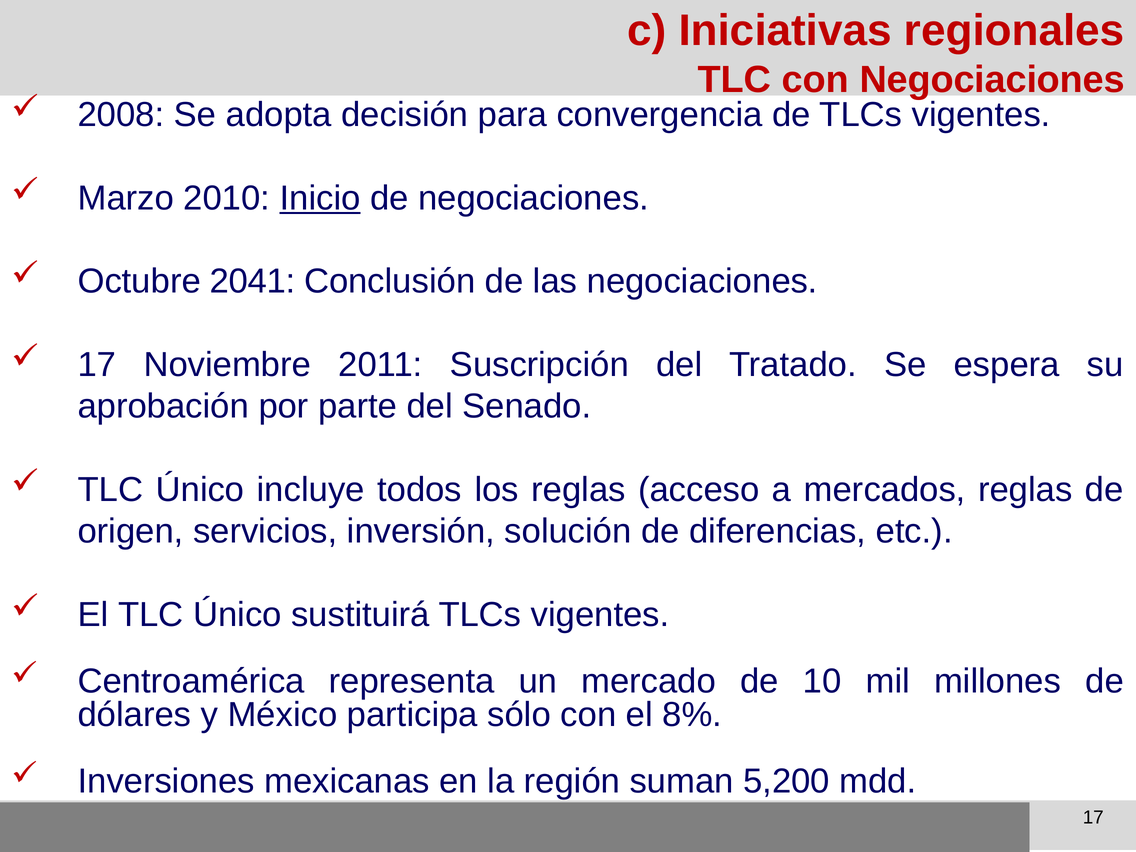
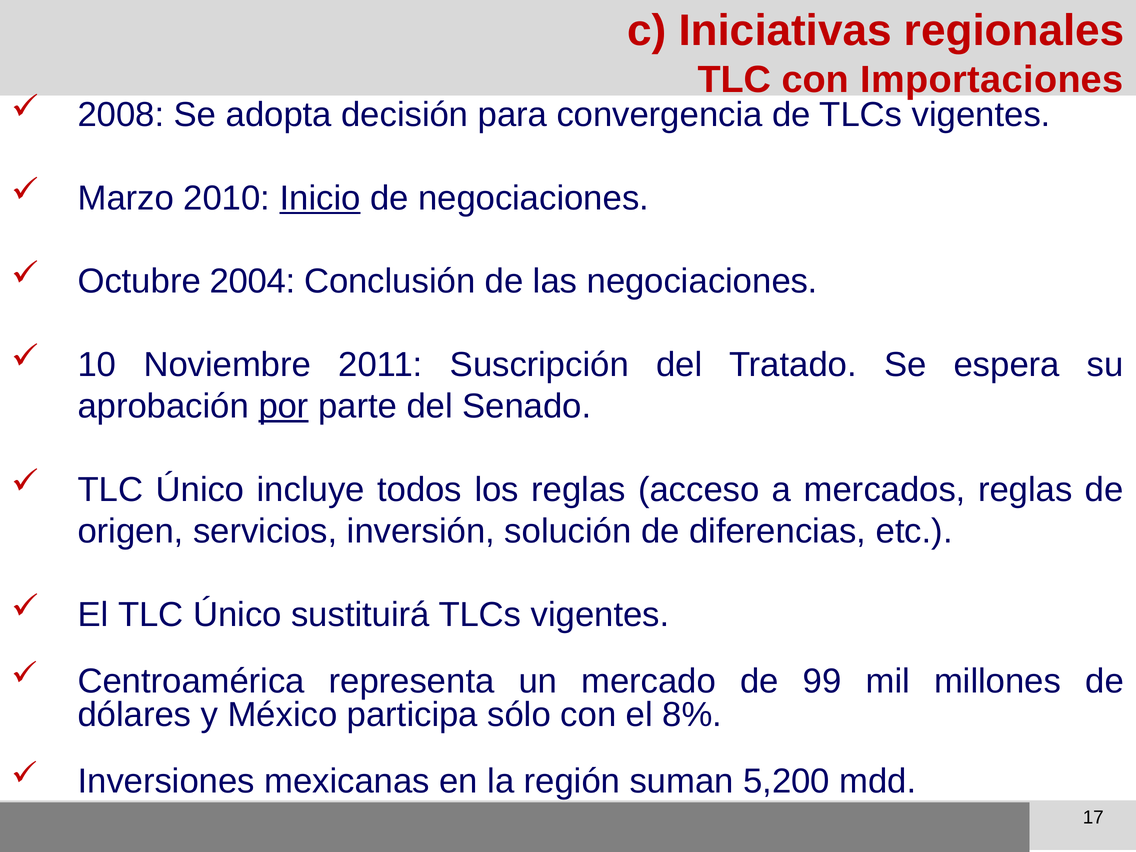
con Negociaciones: Negociaciones -> Importaciones (992, 80)
2041: 2041 -> 2004 (253, 281)
17: 17 -> 10 (97, 365)
por underline: none -> present (284, 406)
10: 10 -> 99 (822, 681)
